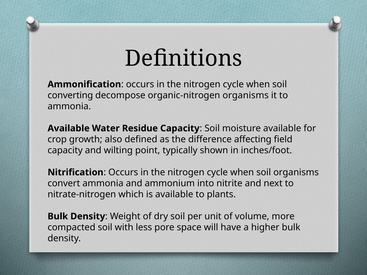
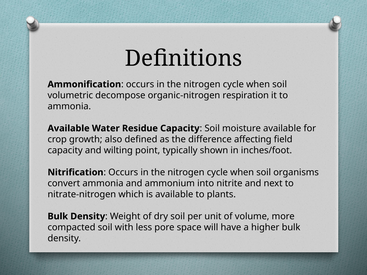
converting: converting -> volumetric (70, 95)
organic-nitrogen organisms: organisms -> respiration (246, 95)
